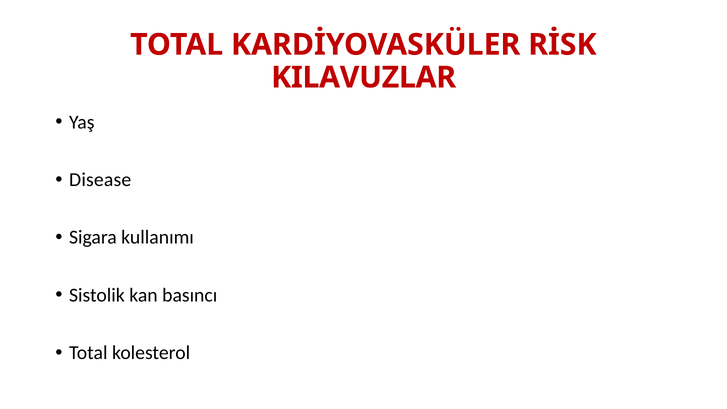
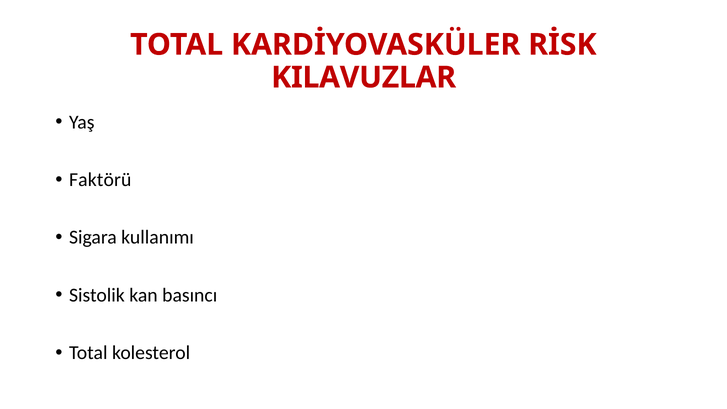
Disease: Disease -> Faktörü (100, 180)
